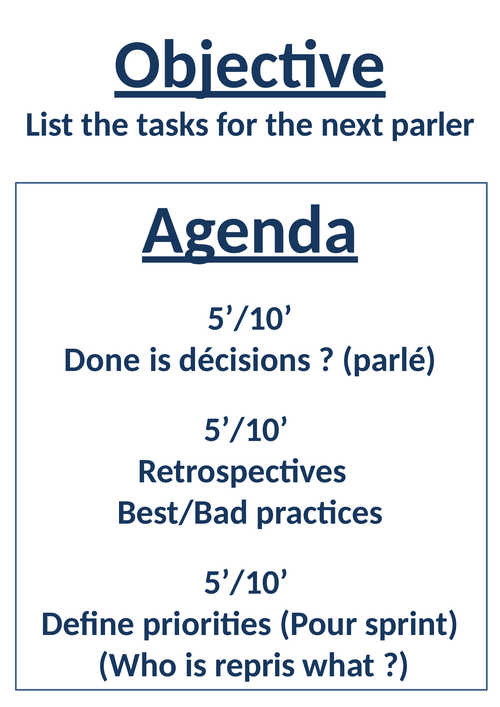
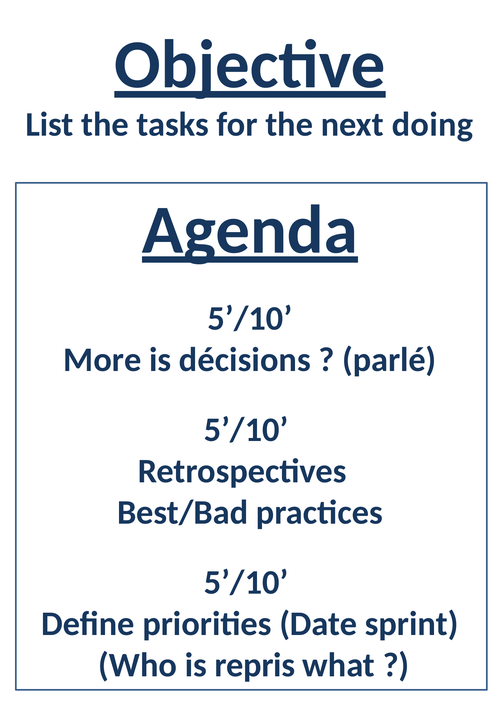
parler: parler -> doing (433, 124)
Done: Done -> More (102, 360)
Pour: Pour -> Date (318, 624)
